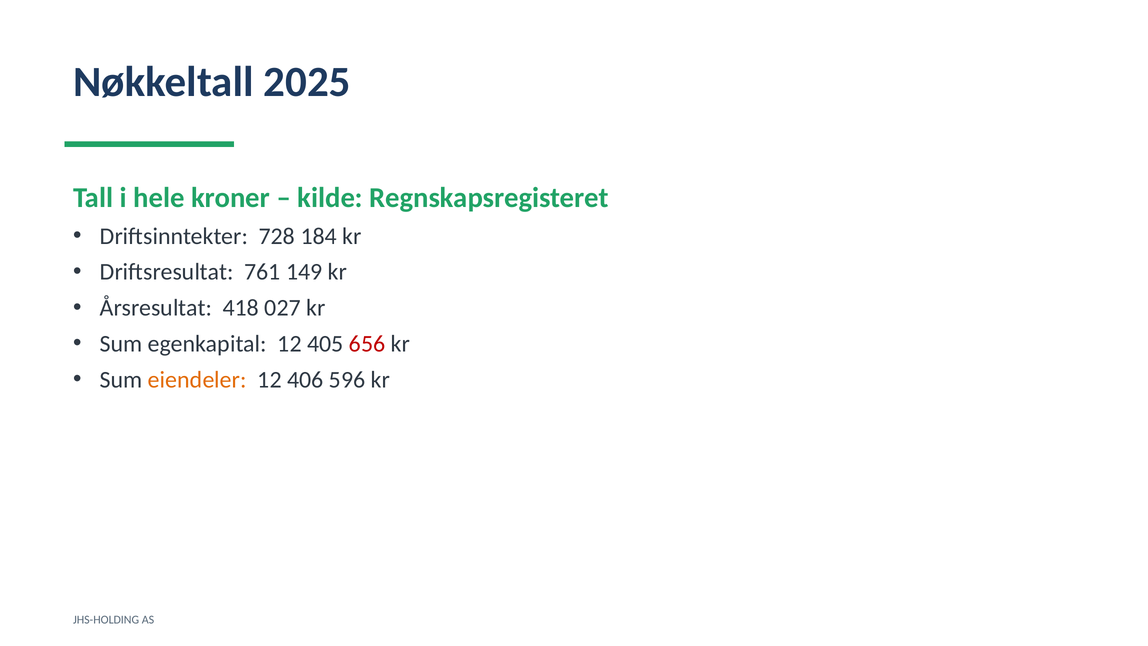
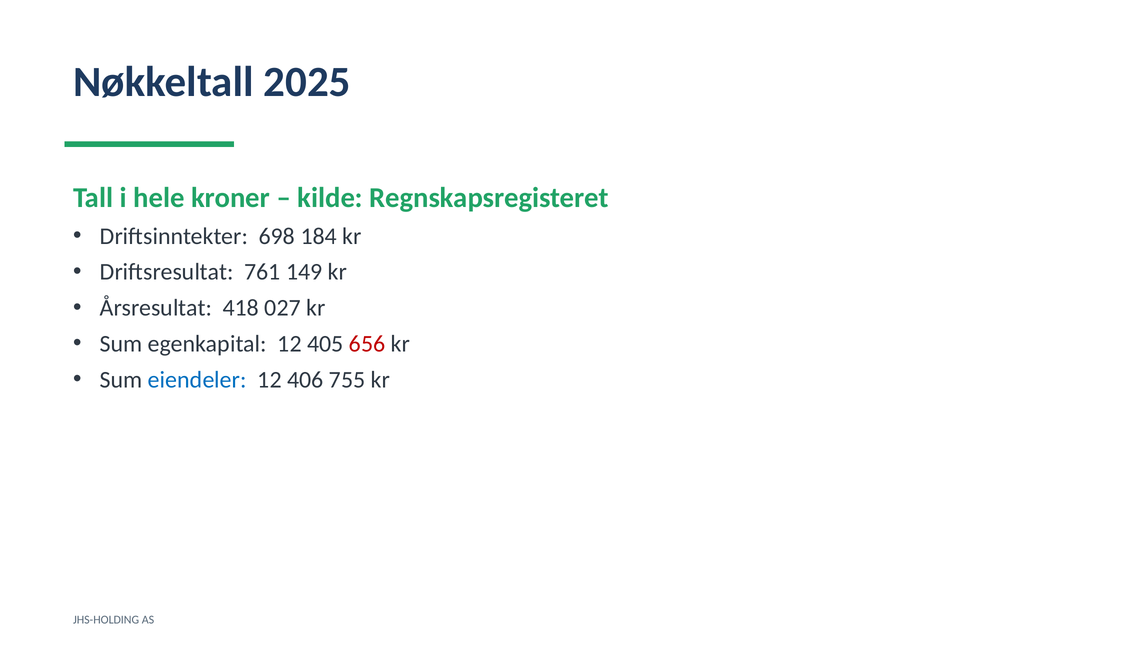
728: 728 -> 698 (277, 236)
eiendeler colour: orange -> blue (197, 380)
596: 596 -> 755 (347, 380)
